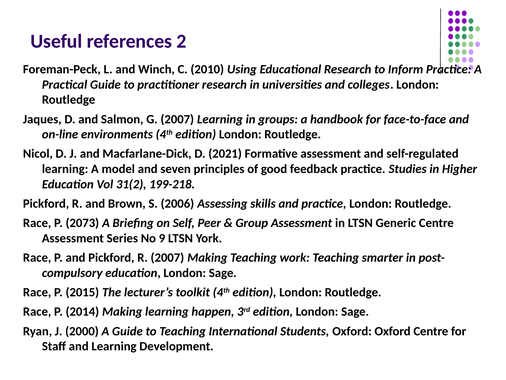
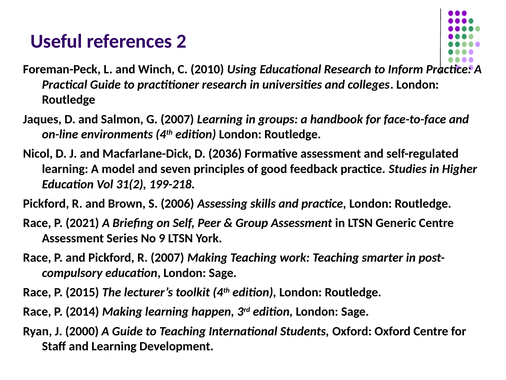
2021: 2021 -> 2036 (225, 154)
2073: 2073 -> 2021 (82, 223)
